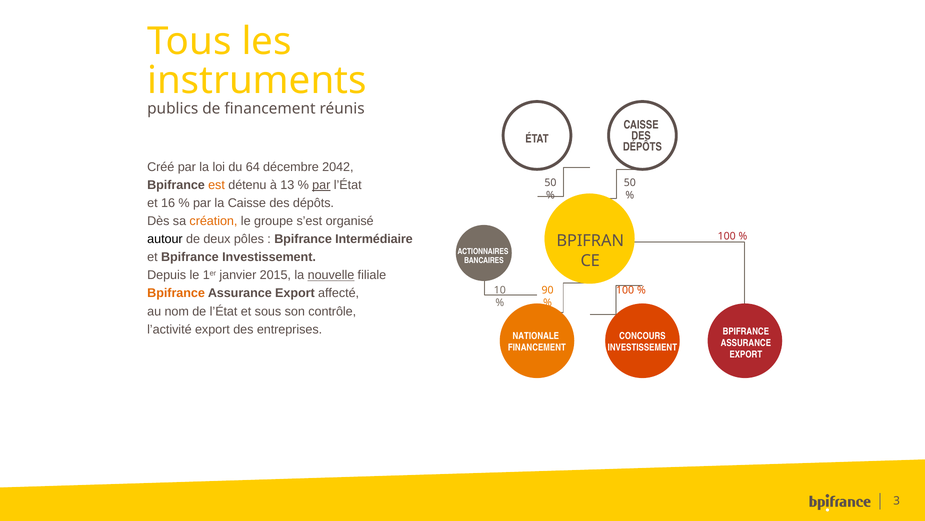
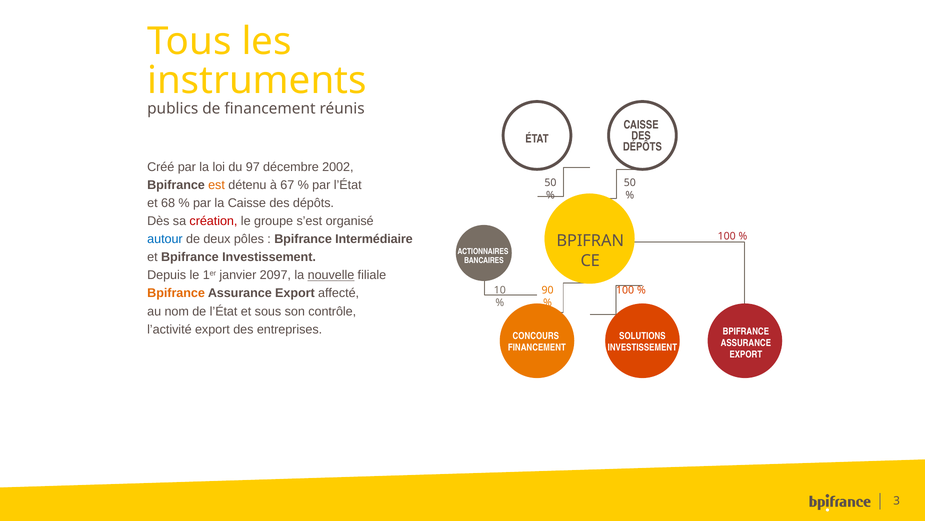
64: 64 -> 97 (253, 167)
2042: 2042 -> 2002 (338, 167)
13: 13 -> 67 (287, 185)
par underline: present -> none (321, 185)
16: 16 -> 68 (168, 203)
création colour: orange -> red (213, 221)
autour colour: black -> blue (165, 239)
2015: 2015 -> 2097 (275, 275)
NATIONALE: NATIONALE -> CONCOURS (536, 335)
CONCOURS: CONCOURS -> SOLUTIONS (642, 335)
